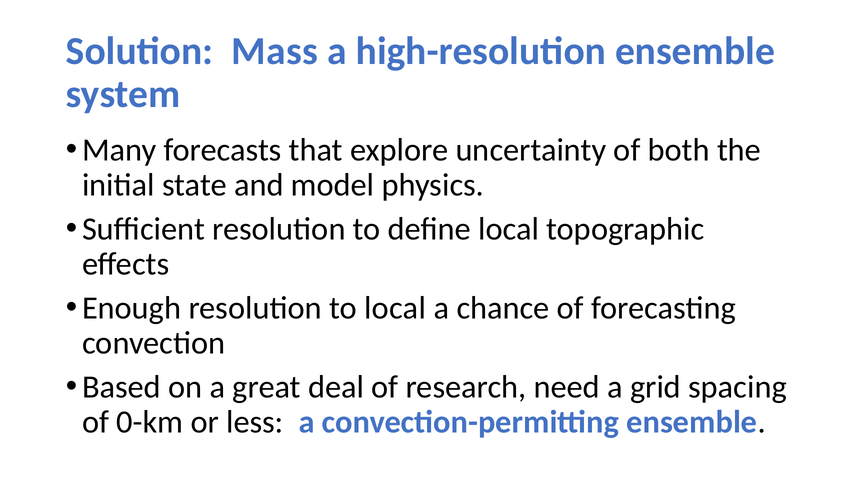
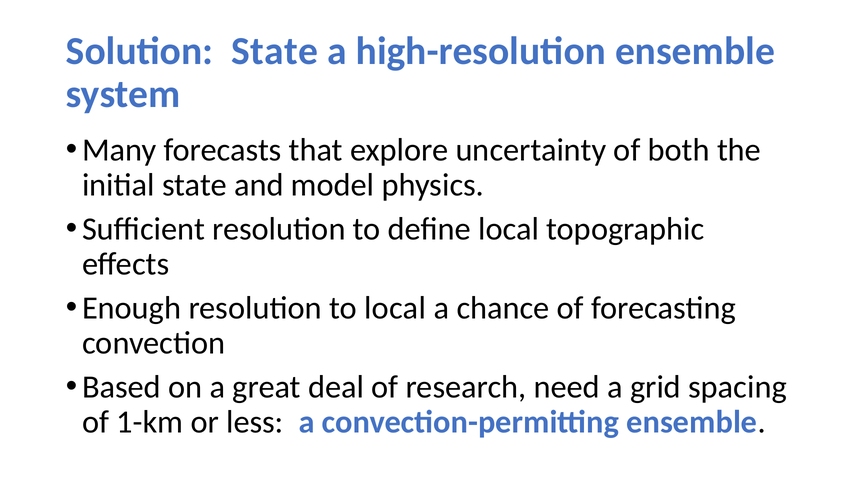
Solution Mass: Mass -> State (275, 51)
0-km: 0-km -> 1-km (150, 422)
